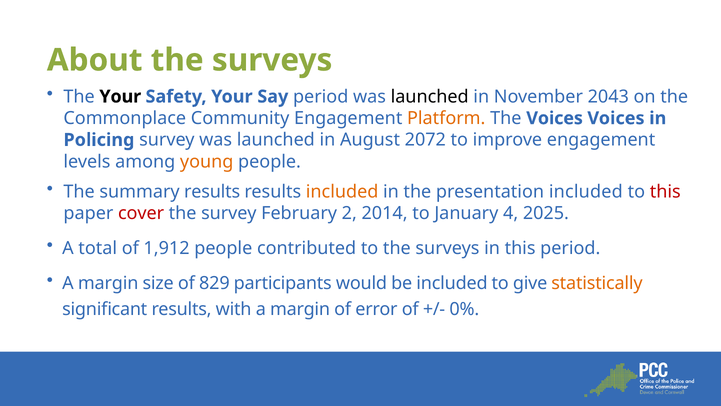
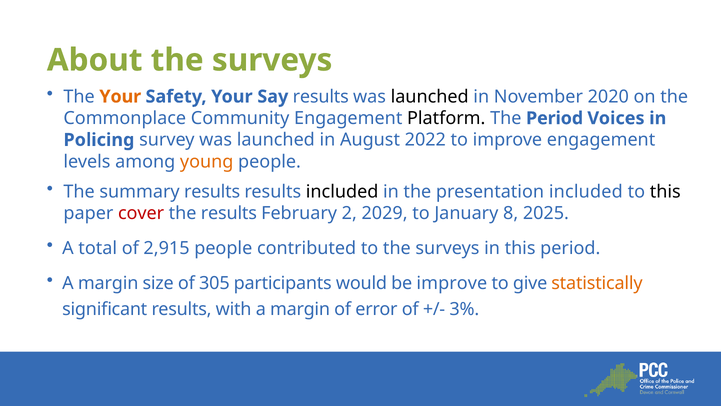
Your colour: black -> orange (120, 97)
Say period: period -> results (321, 97)
2043: 2043 -> 2020 (608, 97)
Platform colour: orange -> black (446, 118)
The Voices: Voices -> Period (555, 118)
2072: 2072 -> 2022 (425, 140)
included colour: orange -> black (342, 192)
this colour: red -> black (665, 192)
the survey: survey -> results (229, 213)
2014: 2014 -> 2029 (385, 213)
4: 4 -> 8 (511, 213)
1,912: 1,912 -> 2,915 (167, 248)
829: 829 -> 305 (214, 283)
be included: included -> improve (452, 283)
0%: 0% -> 3% (464, 309)
